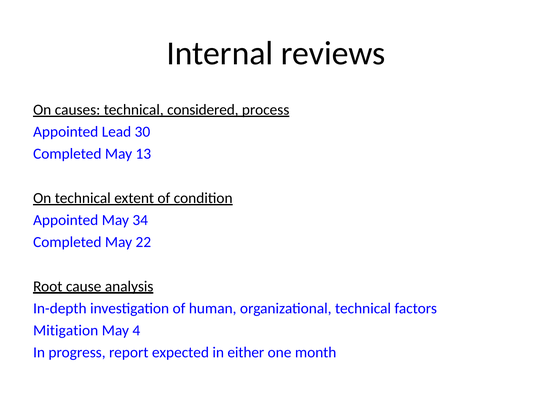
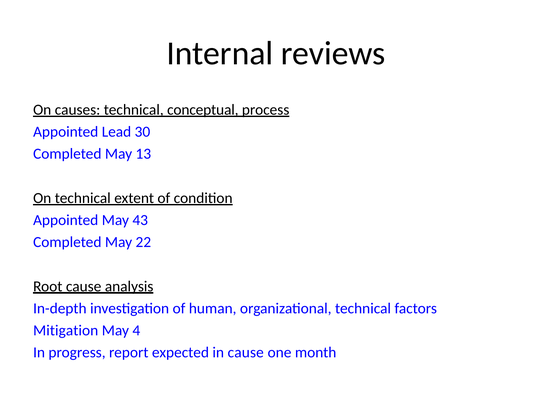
considered: considered -> conceptual (203, 110)
34: 34 -> 43 (140, 220)
in either: either -> cause (246, 353)
